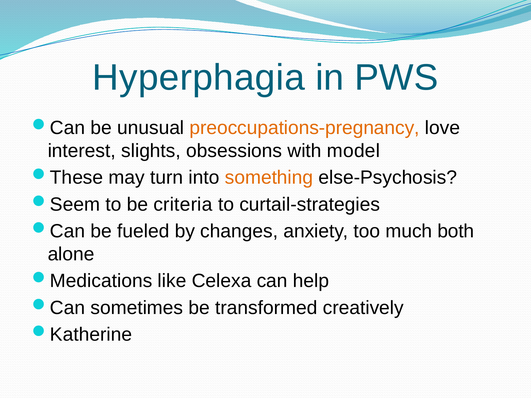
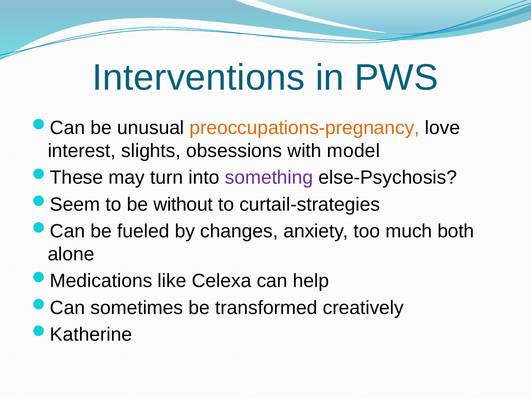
Hyperphagia: Hyperphagia -> Interventions (199, 78)
something colour: orange -> purple (269, 178)
criteria: criteria -> without (183, 204)
